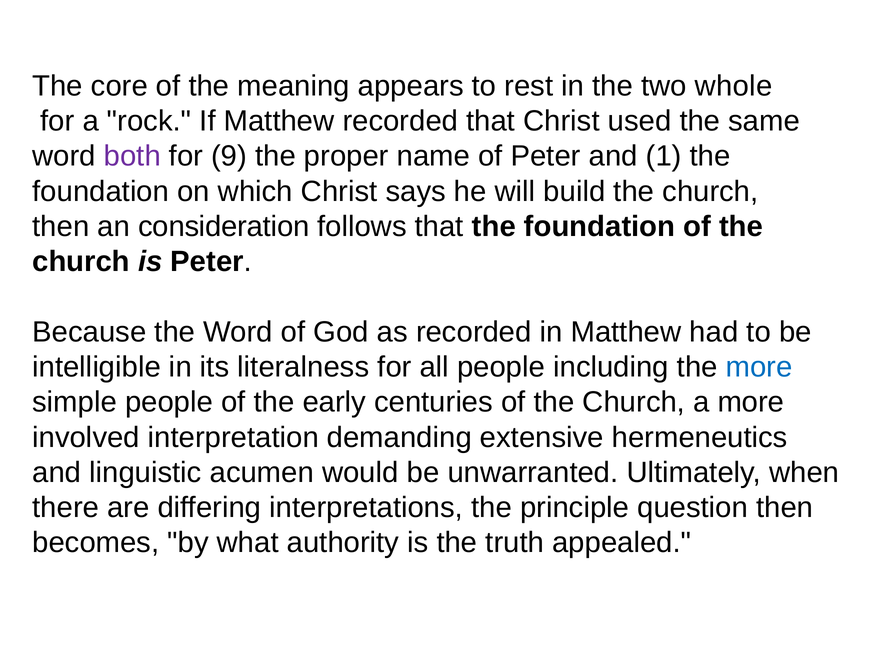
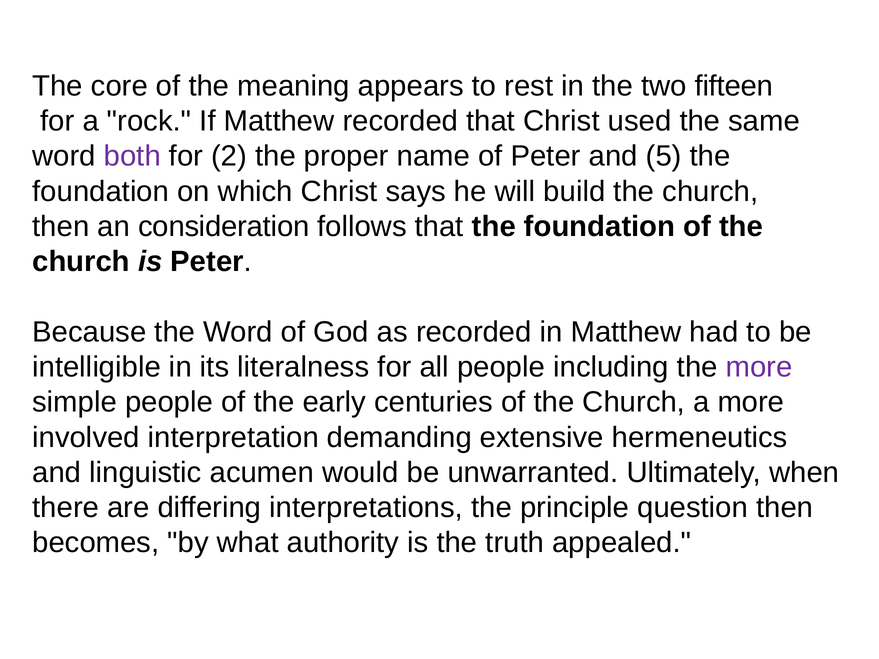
whole: whole -> fifteen (734, 86)
9: 9 -> 2 (229, 156)
1: 1 -> 5 (664, 156)
more colour: blue -> purple (759, 367)
